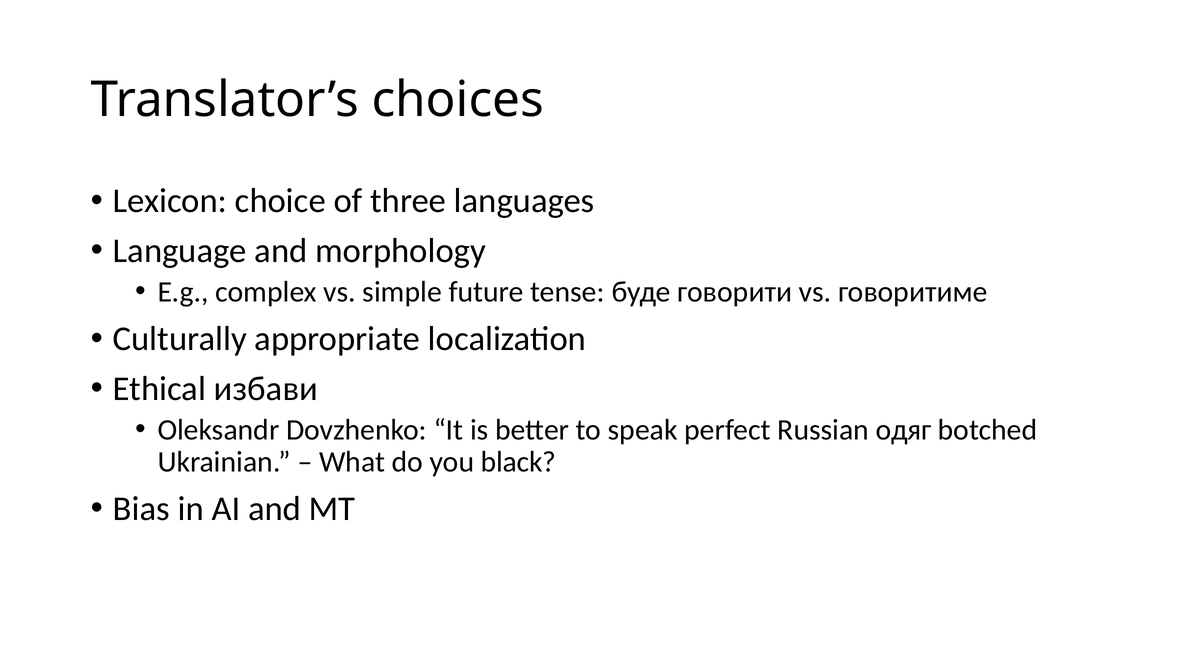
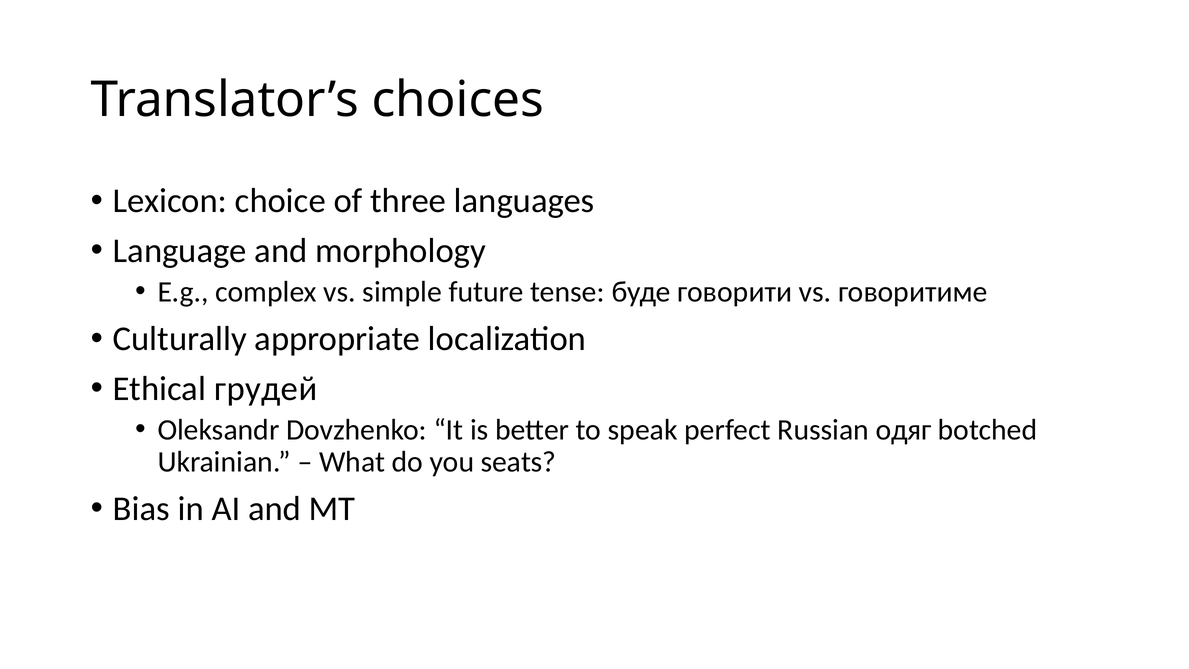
избави: избави -> грудей (266, 389)
black: black -> seats (519, 462)
